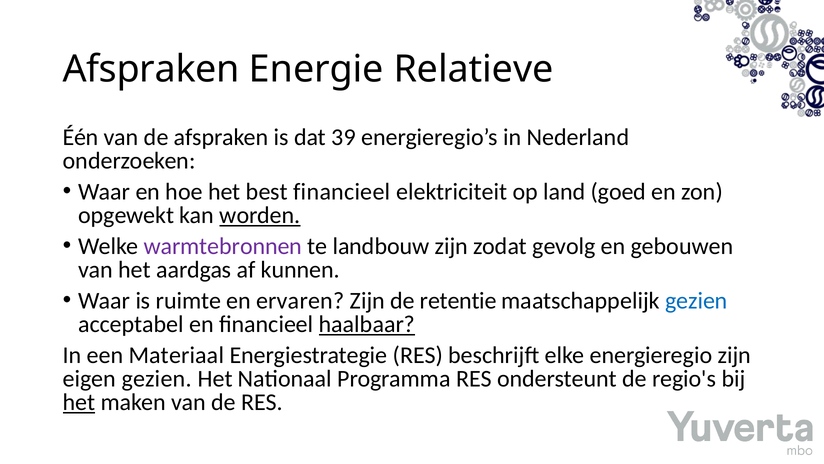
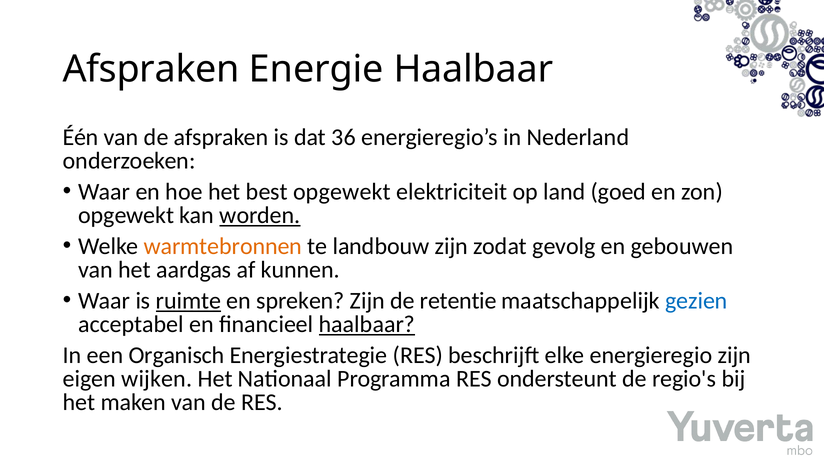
Energie Relatieve: Relatieve -> Haalbaar (474, 69)
39: 39 -> 36 (344, 137)
best financieel: financieel -> opgewekt (342, 192)
warmtebronnen colour: purple -> orange (223, 246)
ruimte underline: none -> present (188, 301)
ervaren: ervaren -> spreken (300, 301)
Materiaal: Materiaal -> Organisch (177, 355)
eigen gezien: gezien -> wijken (157, 379)
het underline: present -> none (79, 402)
